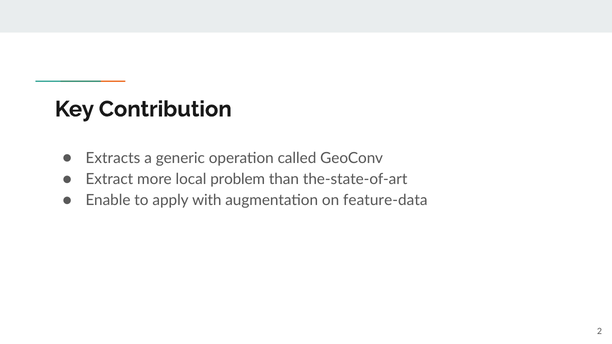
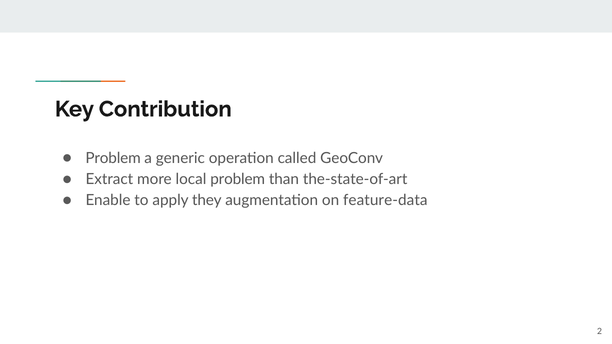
Extracts: Extracts -> Problem (113, 158)
with: with -> they (207, 200)
